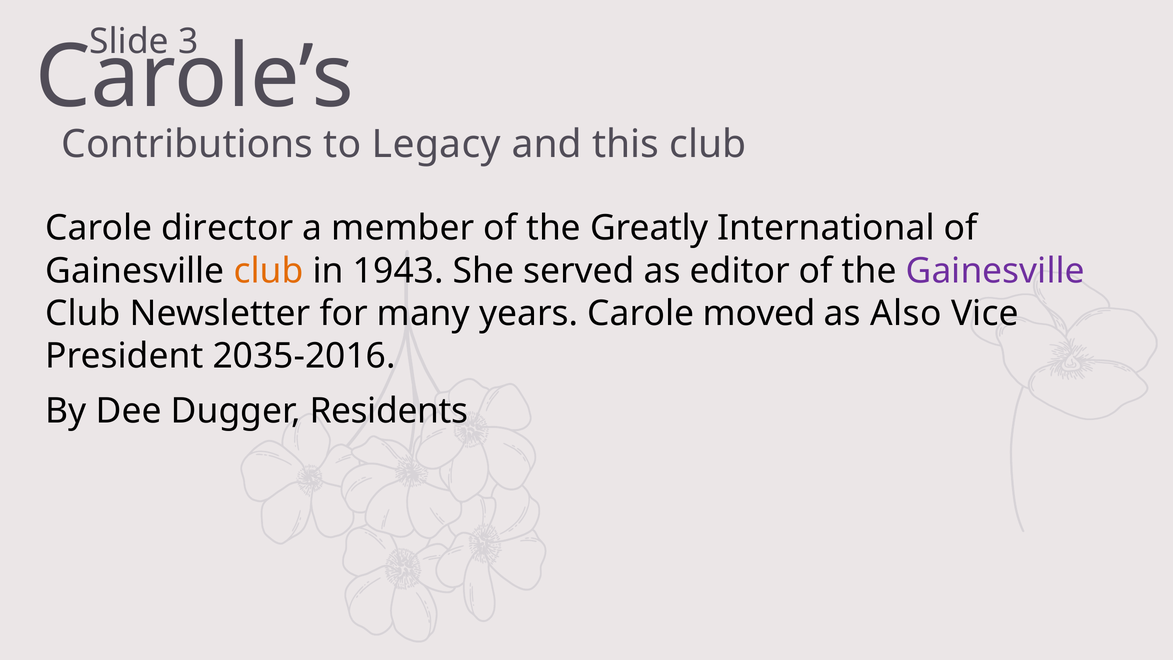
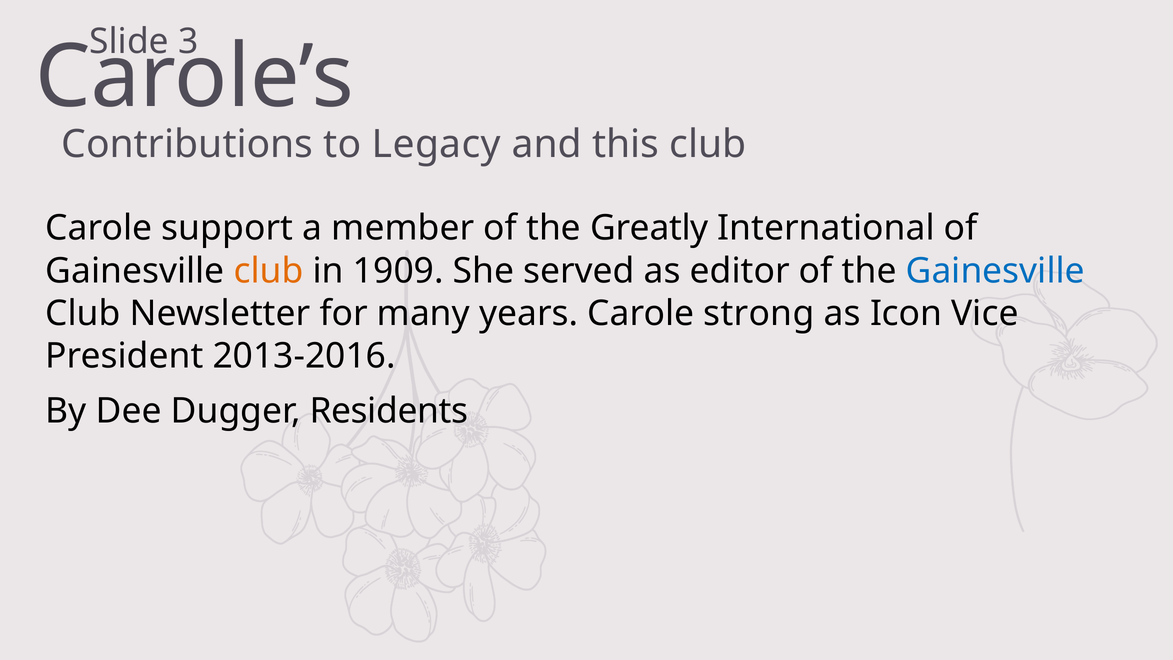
director: director -> support (227, 228)
1943: 1943 -> 1909 (398, 271)
Gainesville colour: purple -> blue (995, 271)
moved: moved -> strong (759, 313)
Also: Also -> Icon (906, 313)
2035-2016: 2035-2016 -> 2013-2016 (304, 356)
